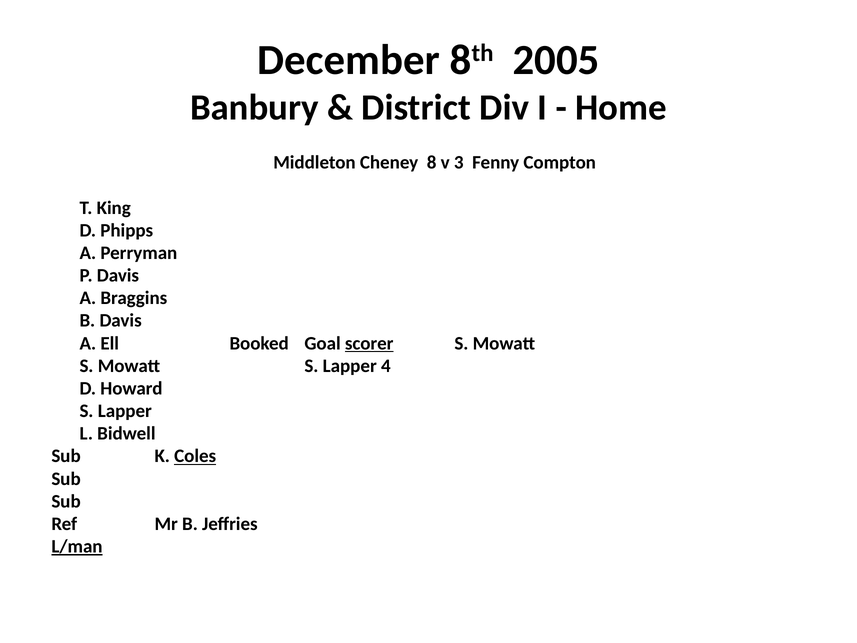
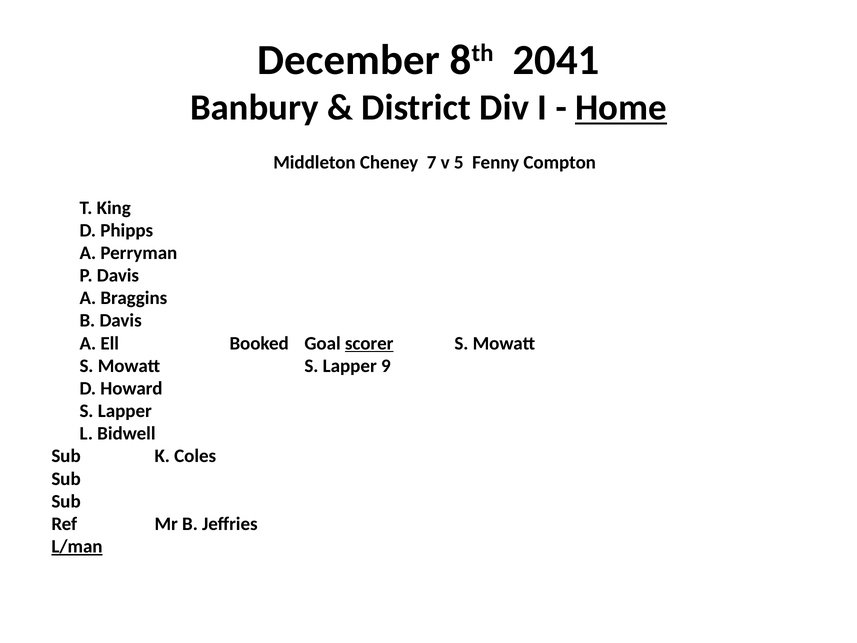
2005: 2005 -> 2041 (556, 60)
Home underline: none -> present (621, 108)
8: 8 -> 7 (432, 163)
3: 3 -> 5 (459, 163)
4: 4 -> 9 (386, 366)
Coles underline: present -> none (195, 456)
